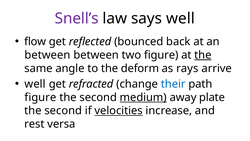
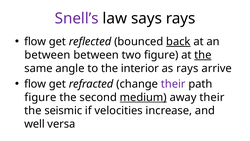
says well: well -> rays (181, 18)
back underline: none -> present (178, 42)
deform: deform -> interior (140, 68)
well: well -> flow (35, 84)
their colour: blue -> purple (173, 84)
away plate: plate -> their (212, 97)
second: second -> seismic (63, 110)
velocities underline: present -> none (119, 110)
rest: rest -> well (34, 124)
